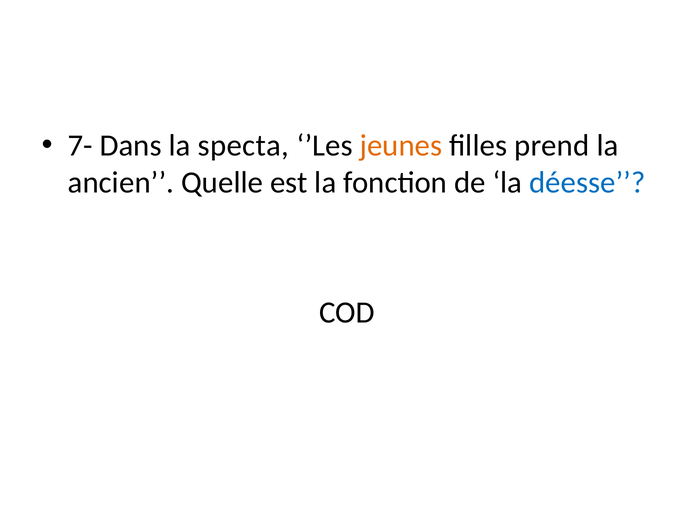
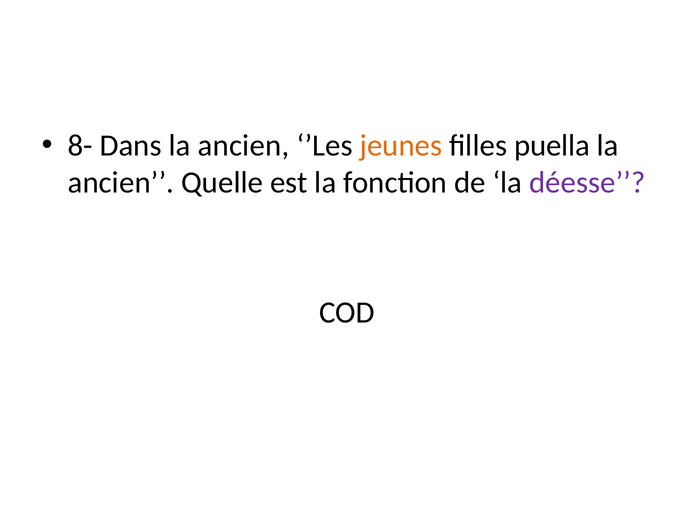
7-: 7- -> 8- (80, 146)
Dans la specta: specta -> ancien (244, 146)
prend: prend -> puella (552, 146)
déesse colour: blue -> purple (587, 183)
